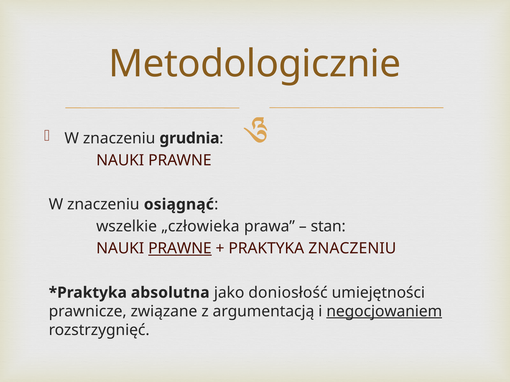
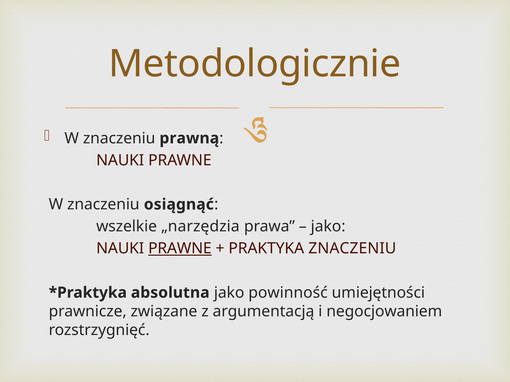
grudnia: grudnia -> prawną (189, 138)
„człowieka: „człowieka -> „narzędzia (200, 227)
stan: stan -> jako (328, 227)
doniosłość: doniosłość -> powinność (288, 293)
negocjowaniem underline: present -> none (384, 312)
